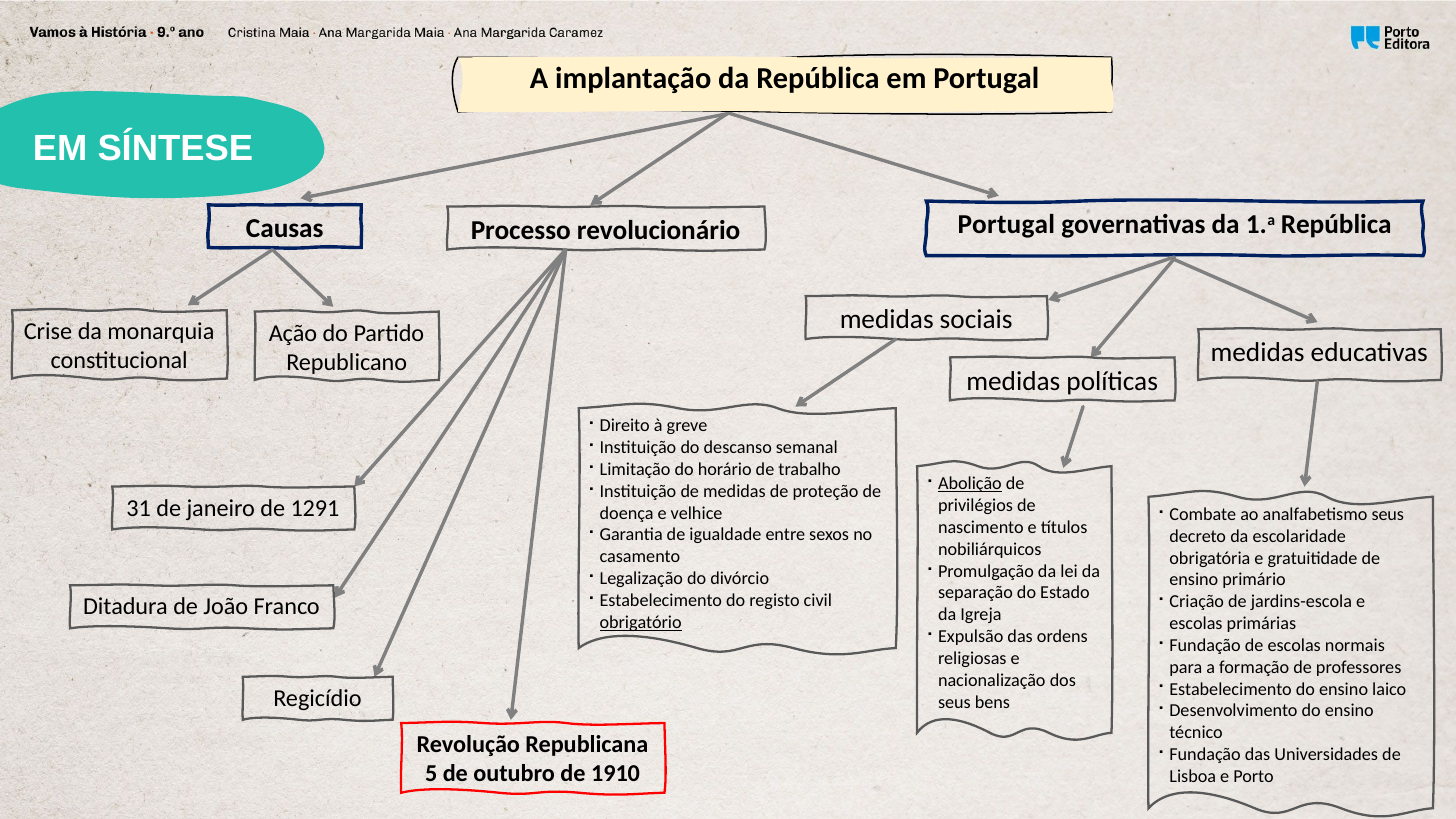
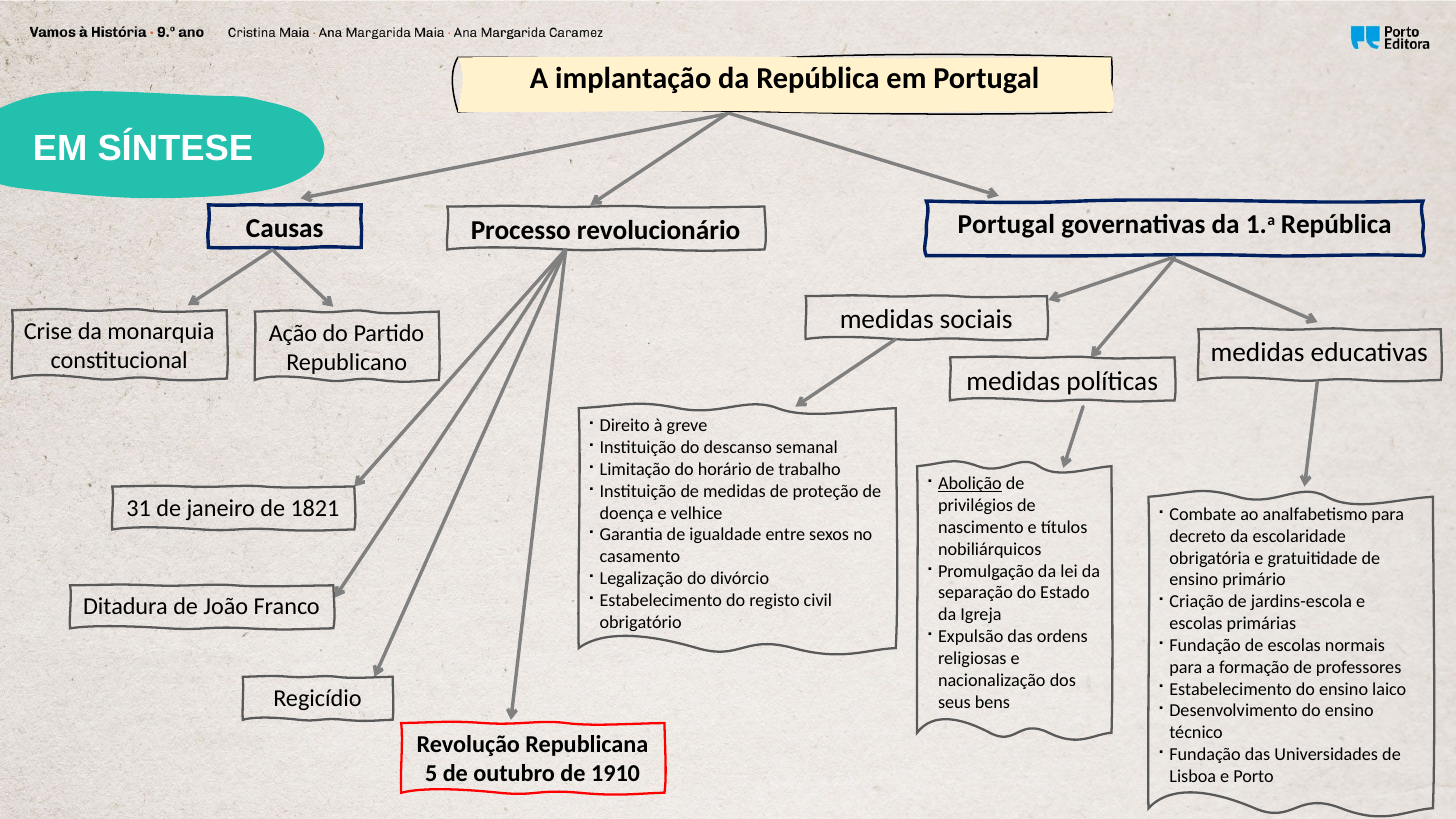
1291: 1291 -> 1821 (315, 508)
analfabetismo seus: seus -> para (1388, 514)
obrigatório underline: present -> none (641, 622)
